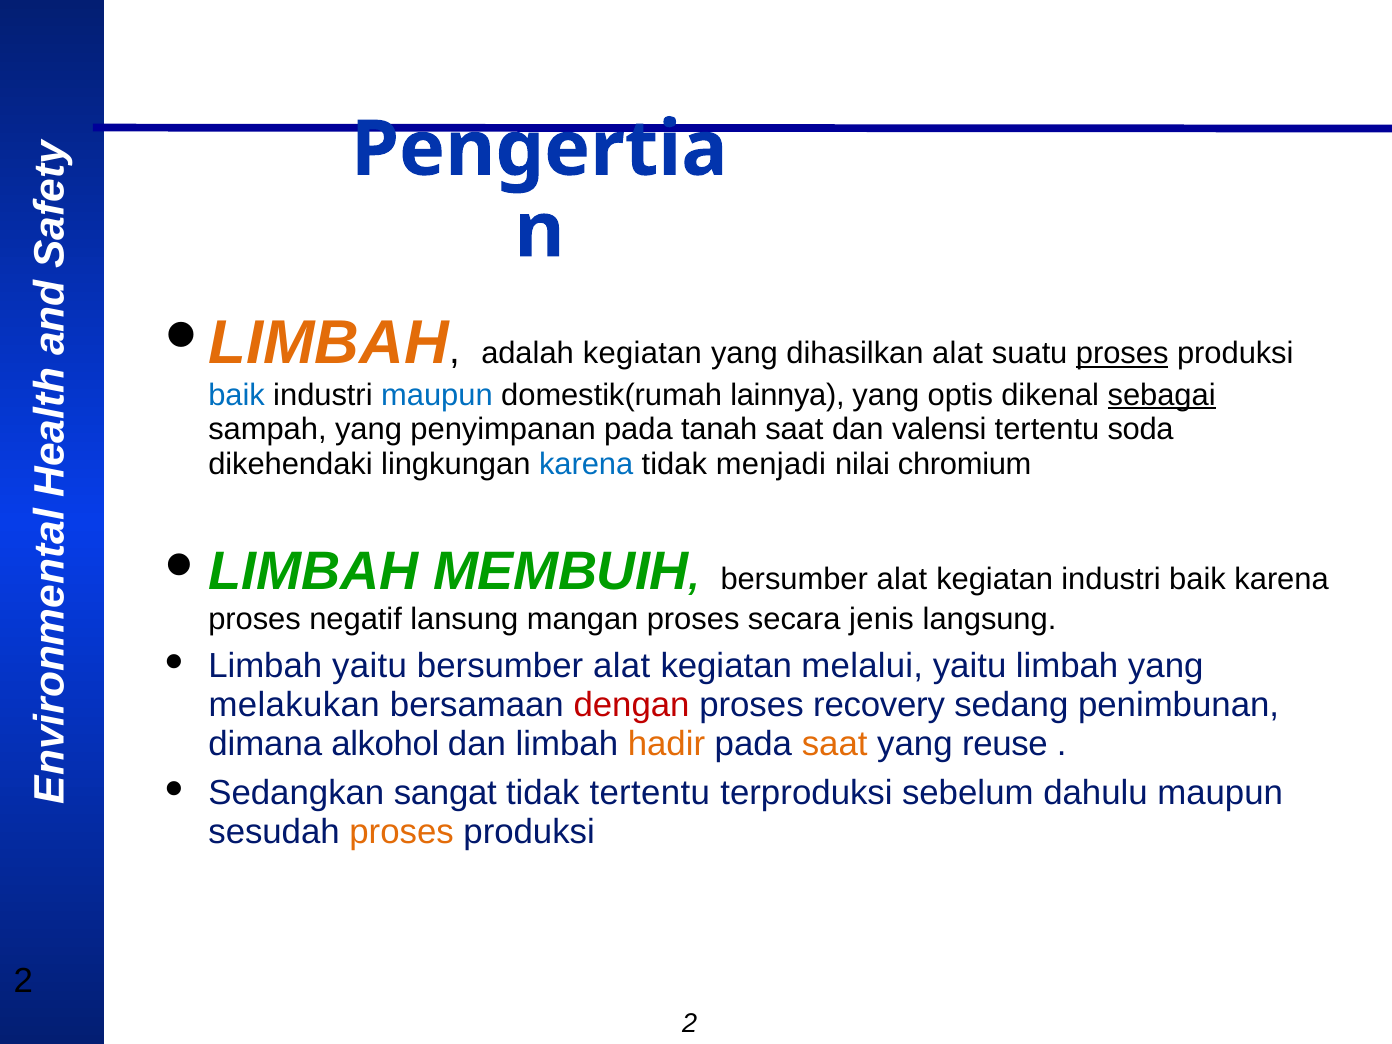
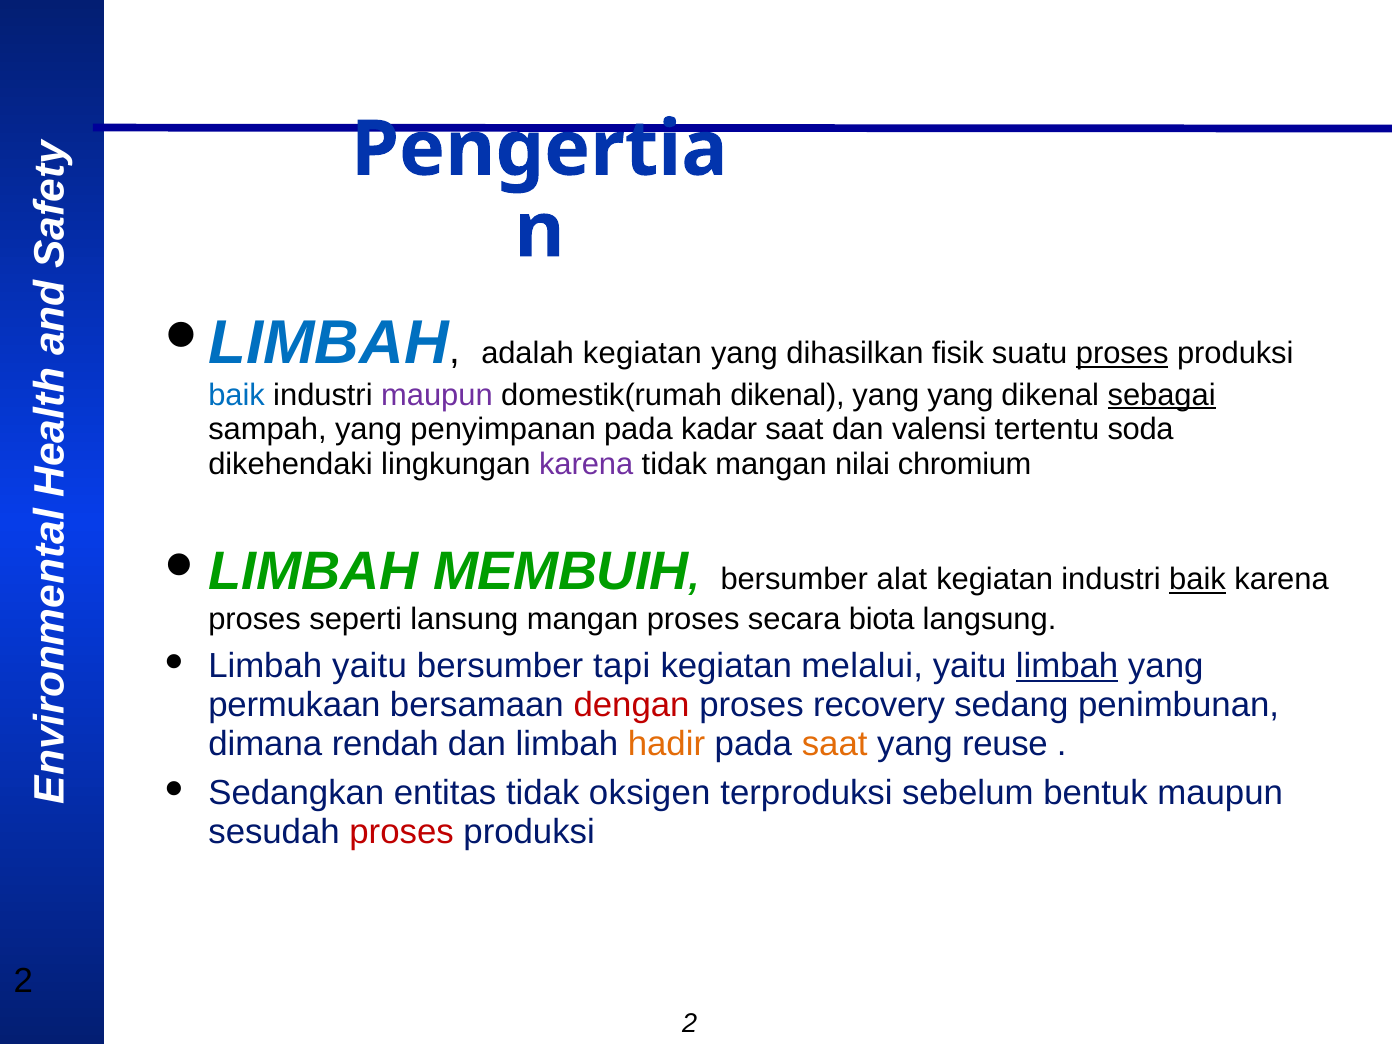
LIMBAH colour: orange -> blue (329, 343)
dihasilkan alat: alat -> fisik (958, 354)
maupun colour: blue -> purple (437, 395)
domestik(rumah lainnya: lainnya -> dikenal (787, 395)
yang optis: optis -> yang (961, 395)
tanah: tanah -> kadar (719, 430)
karena colour: blue -> purple (586, 464)
tidak menjadi: menjadi -> mangan (771, 464)
baik underline: none -> present (1198, 579)
negatif: negatif -> seperti (356, 619)
jenis: jenis -> biota (882, 619)
alat: alat -> tapi (622, 666)
limbah underline: none -> present (1067, 666)
melakukan: melakukan -> permukaan (294, 705)
alkohol: alkohol -> rendah (385, 744)
sangat: sangat -> entitas (445, 793)
tidak tertentu: tertentu -> oksigen (650, 793)
dahulu: dahulu -> bentuk (1095, 793)
proses colour: orange -> red (402, 832)
